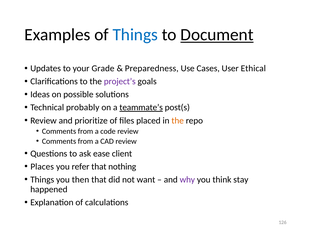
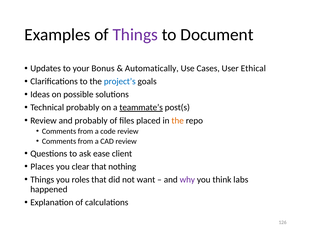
Things colour: blue -> purple (135, 35)
Document underline: present -> none (217, 35)
Grade: Grade -> Bonus (103, 68)
Preparedness: Preparedness -> Automatically (152, 68)
project’s colour: purple -> blue (120, 82)
and prioritize: prioritize -> probably (91, 121)
refer: refer -> clear (81, 167)
then: then -> roles (81, 180)
stay: stay -> labs (241, 180)
